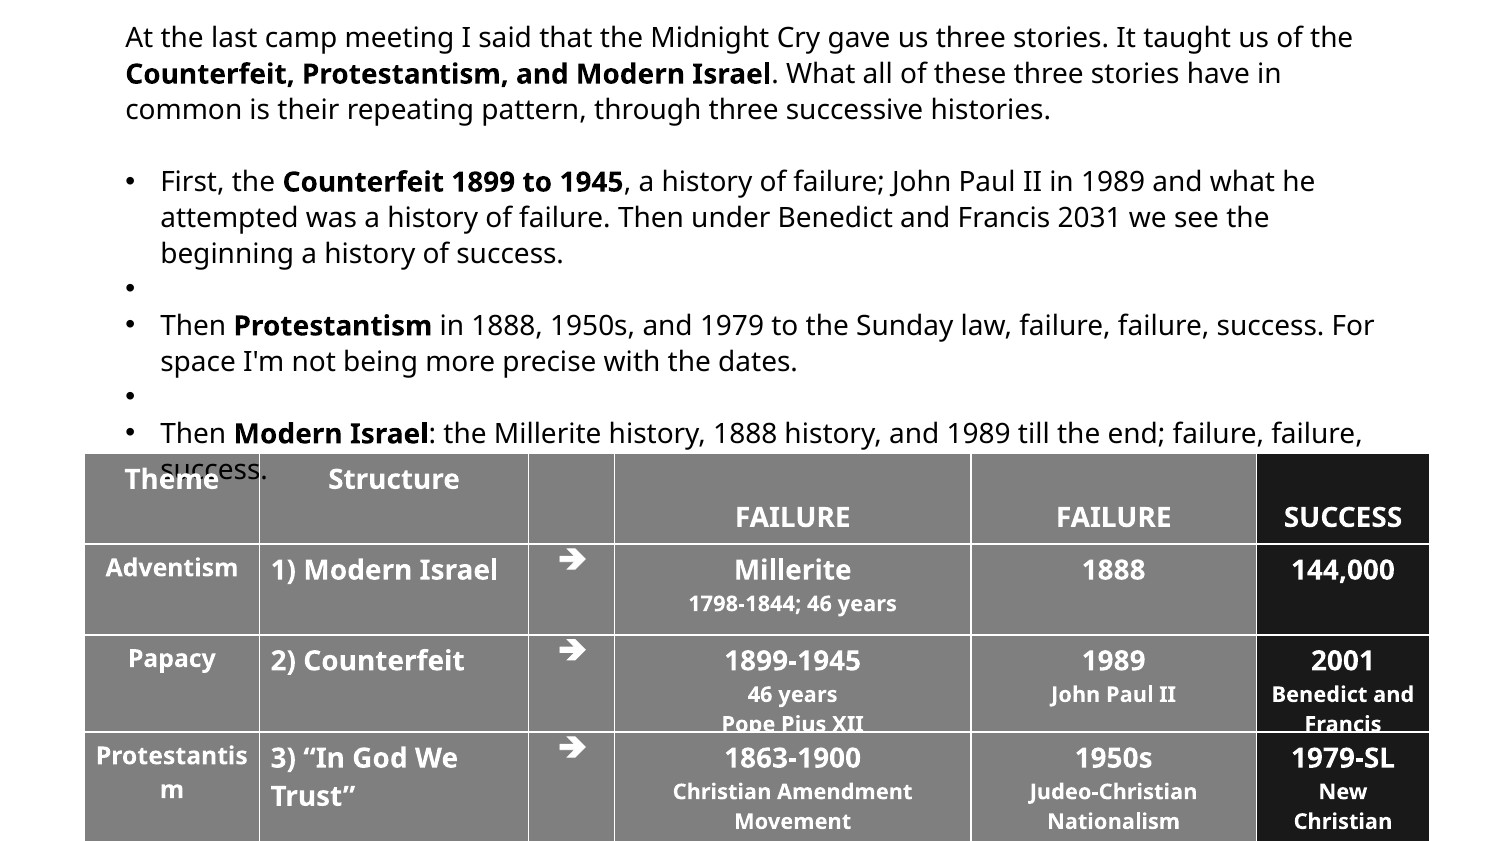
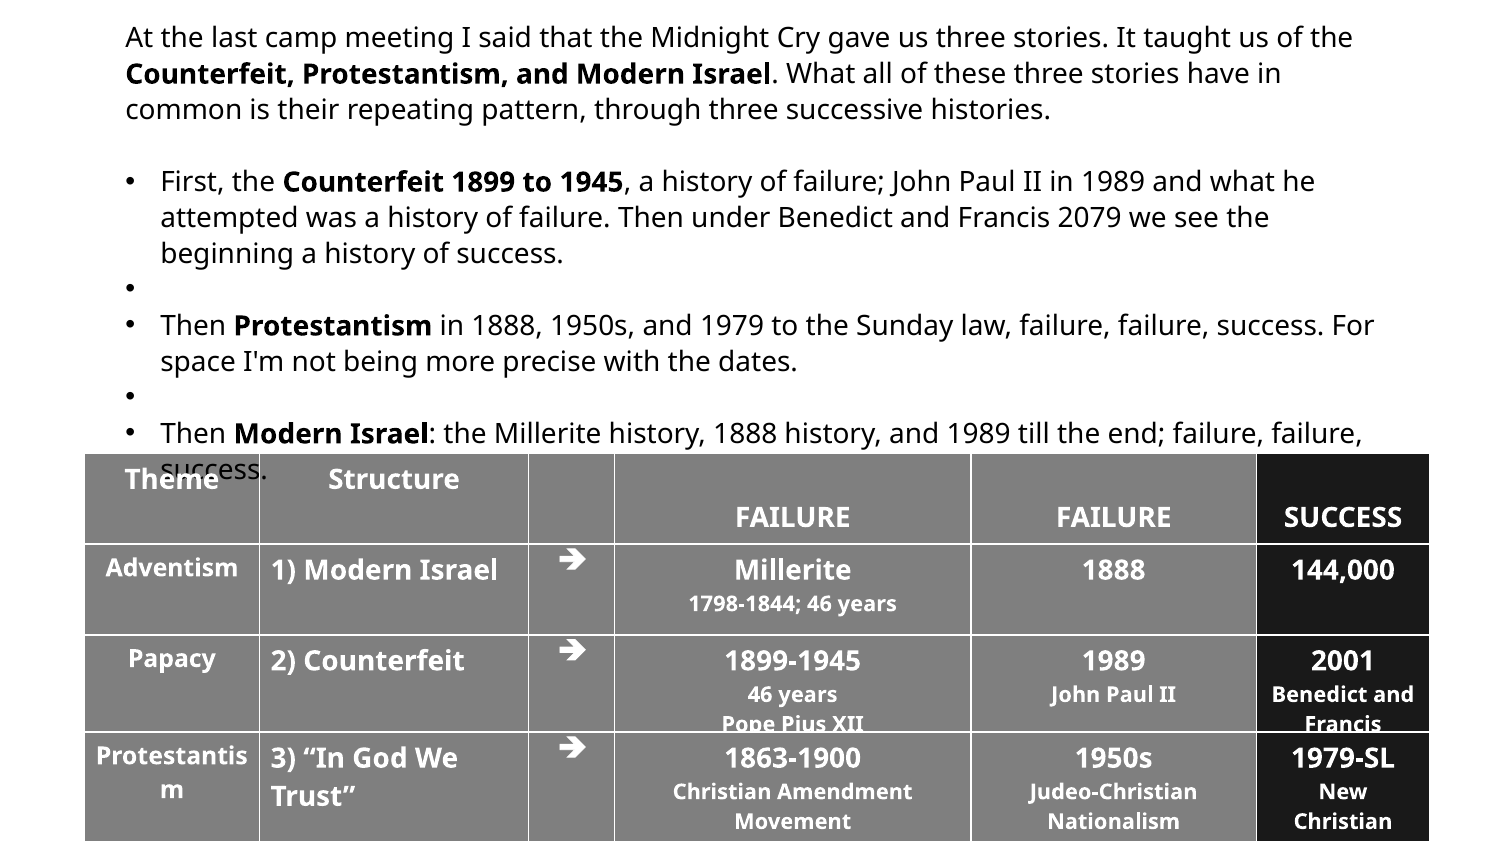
2031: 2031 -> 2079 (1090, 218)
